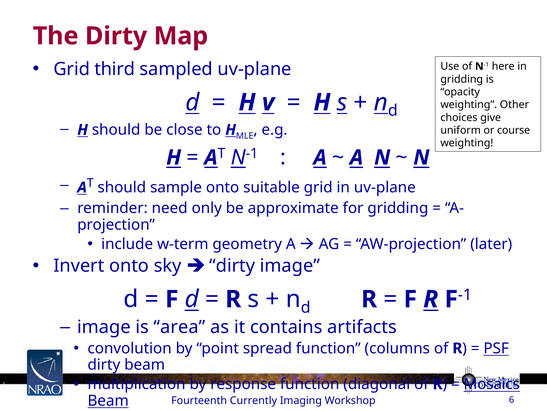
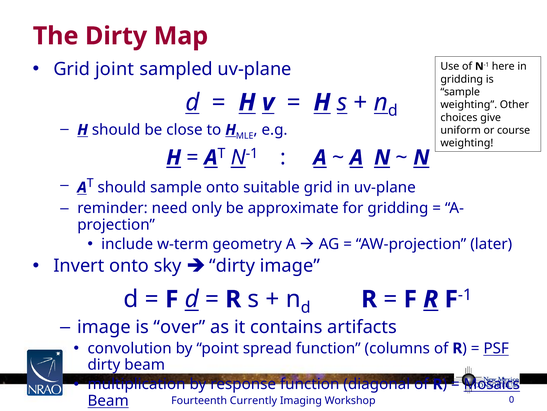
third: third -> joint (115, 69)
opacity: opacity -> sample (460, 92)
area: area -> over (180, 327)
6: 6 -> 0 (512, 399)
